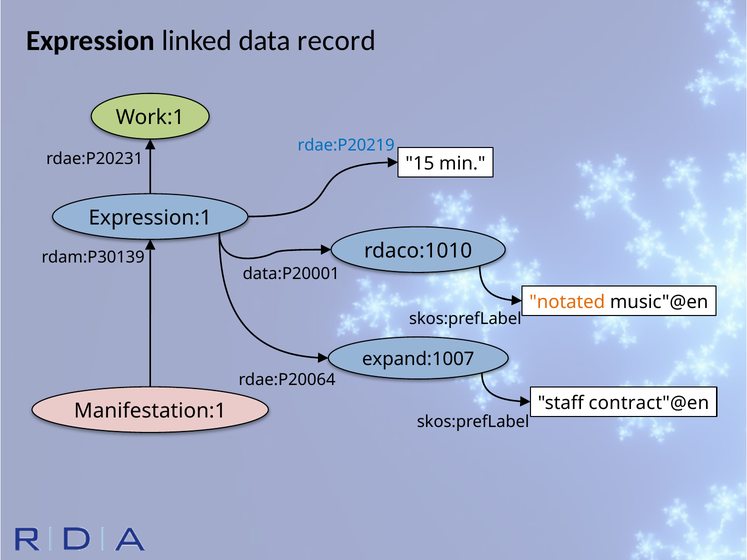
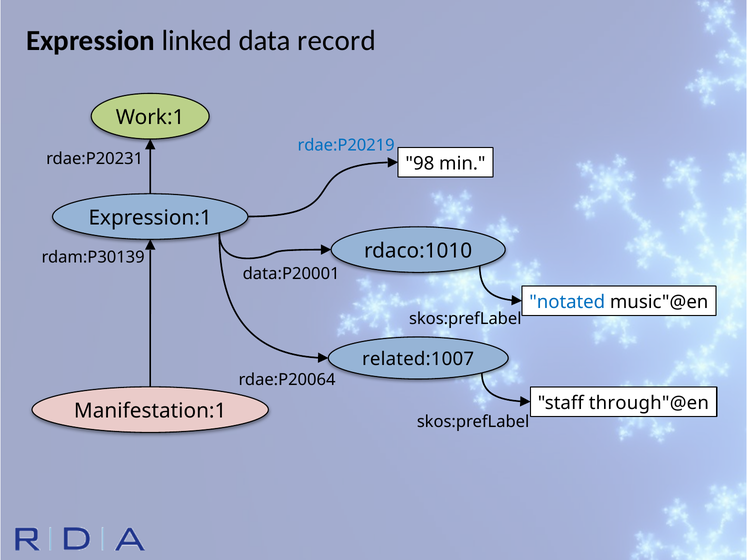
15: 15 -> 98 (420, 164)
notated colour: orange -> blue (567, 302)
expand:1007: expand:1007 -> related:1007 (418, 359)
contract"@en: contract"@en -> through"@en (649, 403)
